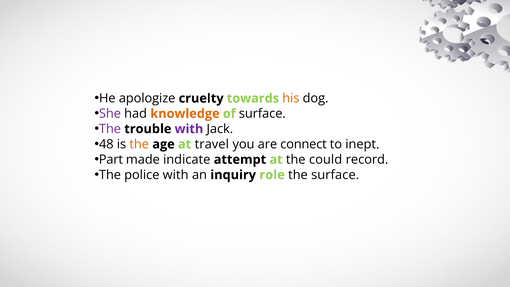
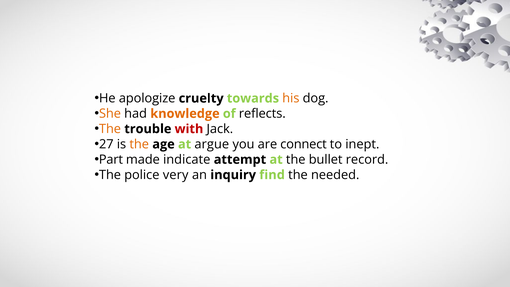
She colour: purple -> orange (110, 114)
of surface: surface -> reflects (262, 114)
The colour: purple -> orange (110, 129)
with colour: purple -> red (189, 129)
48: 48 -> 27 (106, 144)
travel: travel -> argue (212, 144)
could: could -> bullet (326, 159)
police with: with -> very (176, 175)
role: role -> find (272, 175)
the surface: surface -> needed (335, 175)
